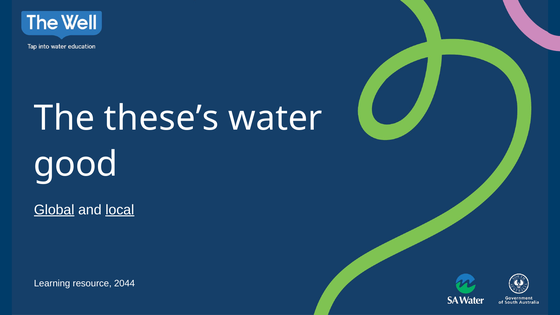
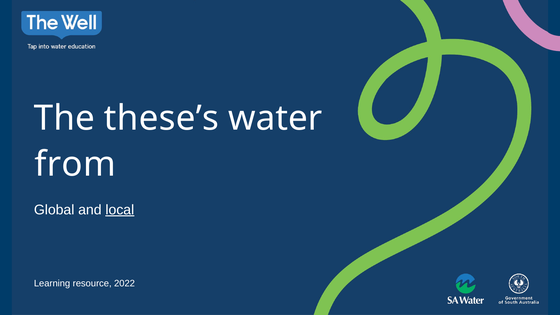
good: good -> from (75, 164)
Global underline: present -> none (54, 210)
2044: 2044 -> 2022 (125, 283)
